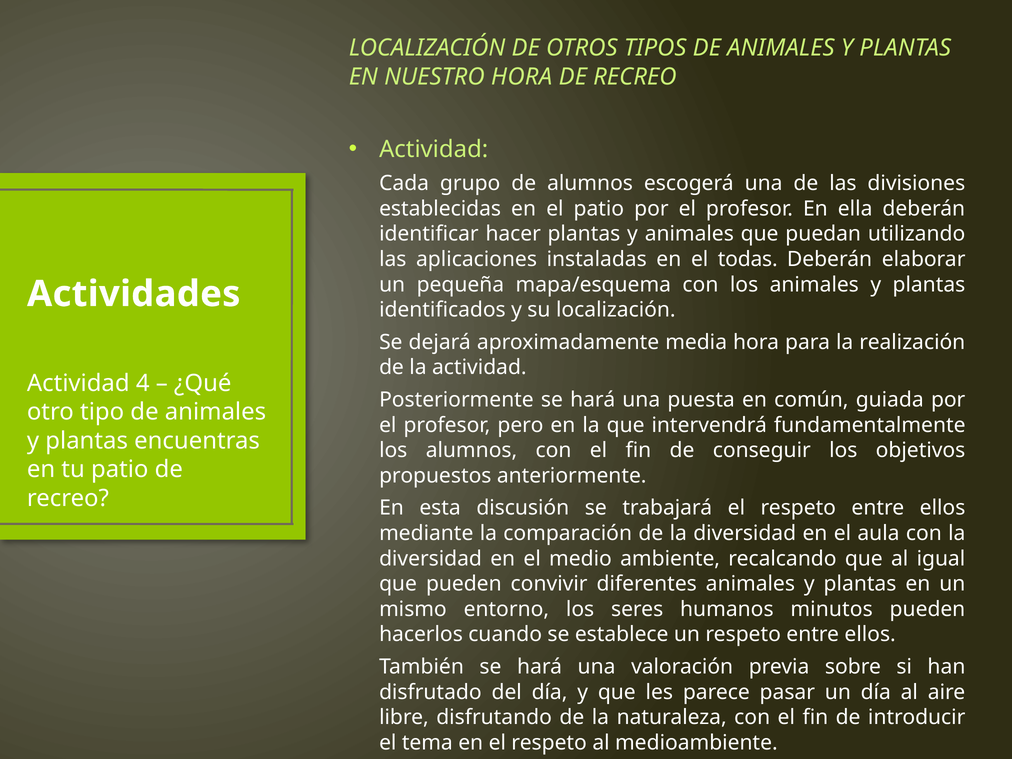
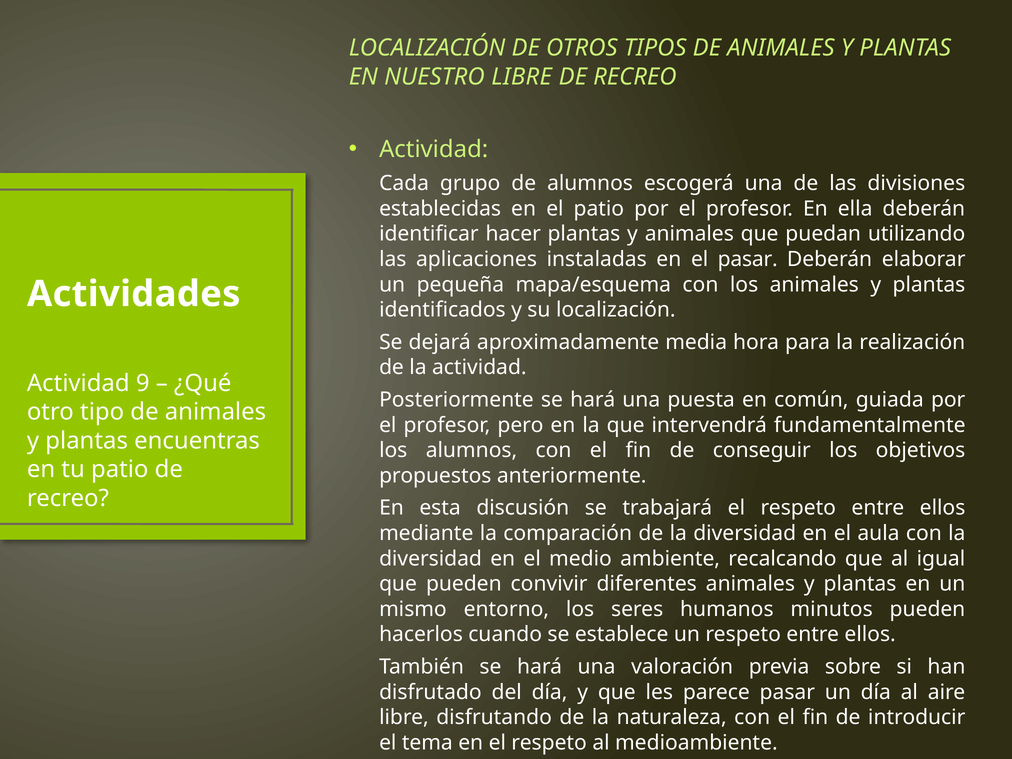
NUESTRO HORA: HORA -> LIBRE (522, 77)
el todas: todas -> pasar (748, 259)
4: 4 -> 9 (143, 383)
